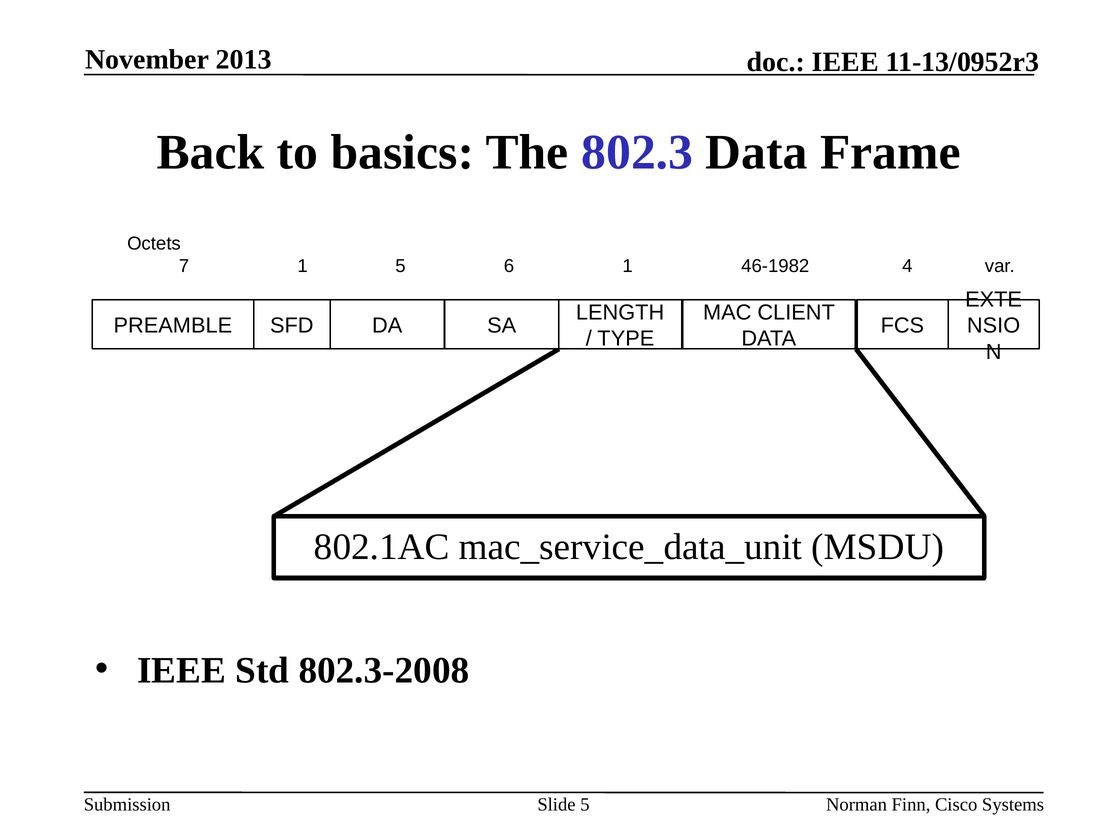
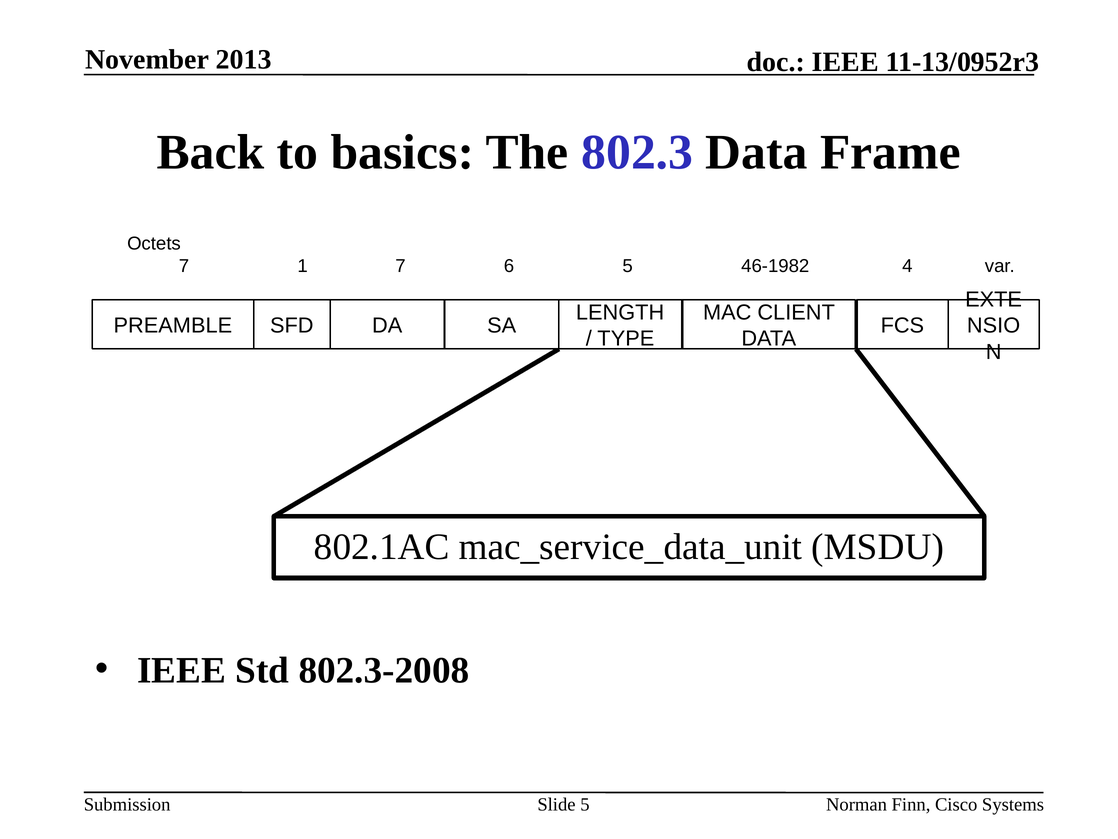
1 5: 5 -> 7 (401, 266)
6 1: 1 -> 5 (628, 266)
